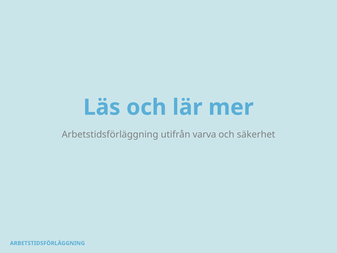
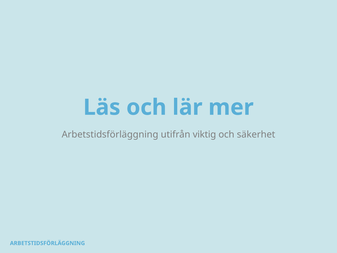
varva: varva -> viktig (204, 134)
